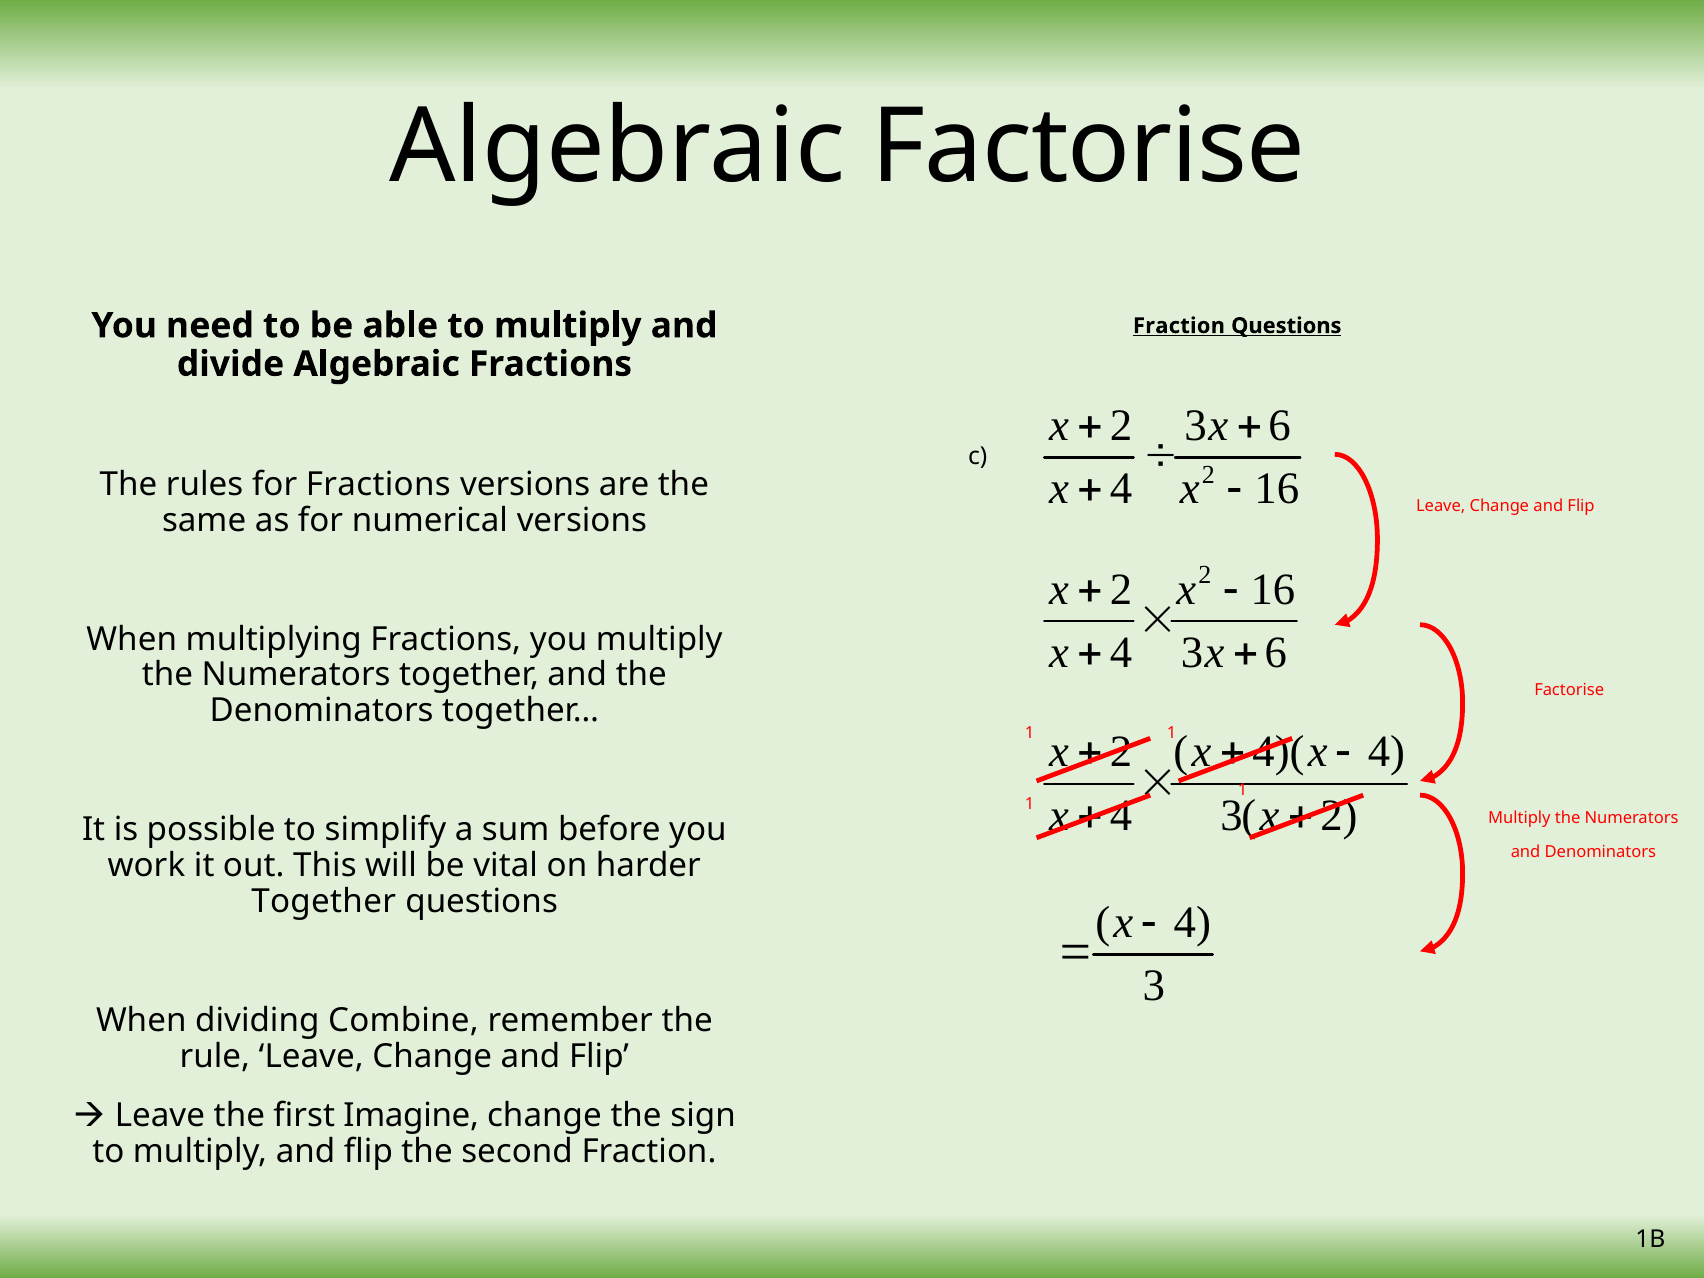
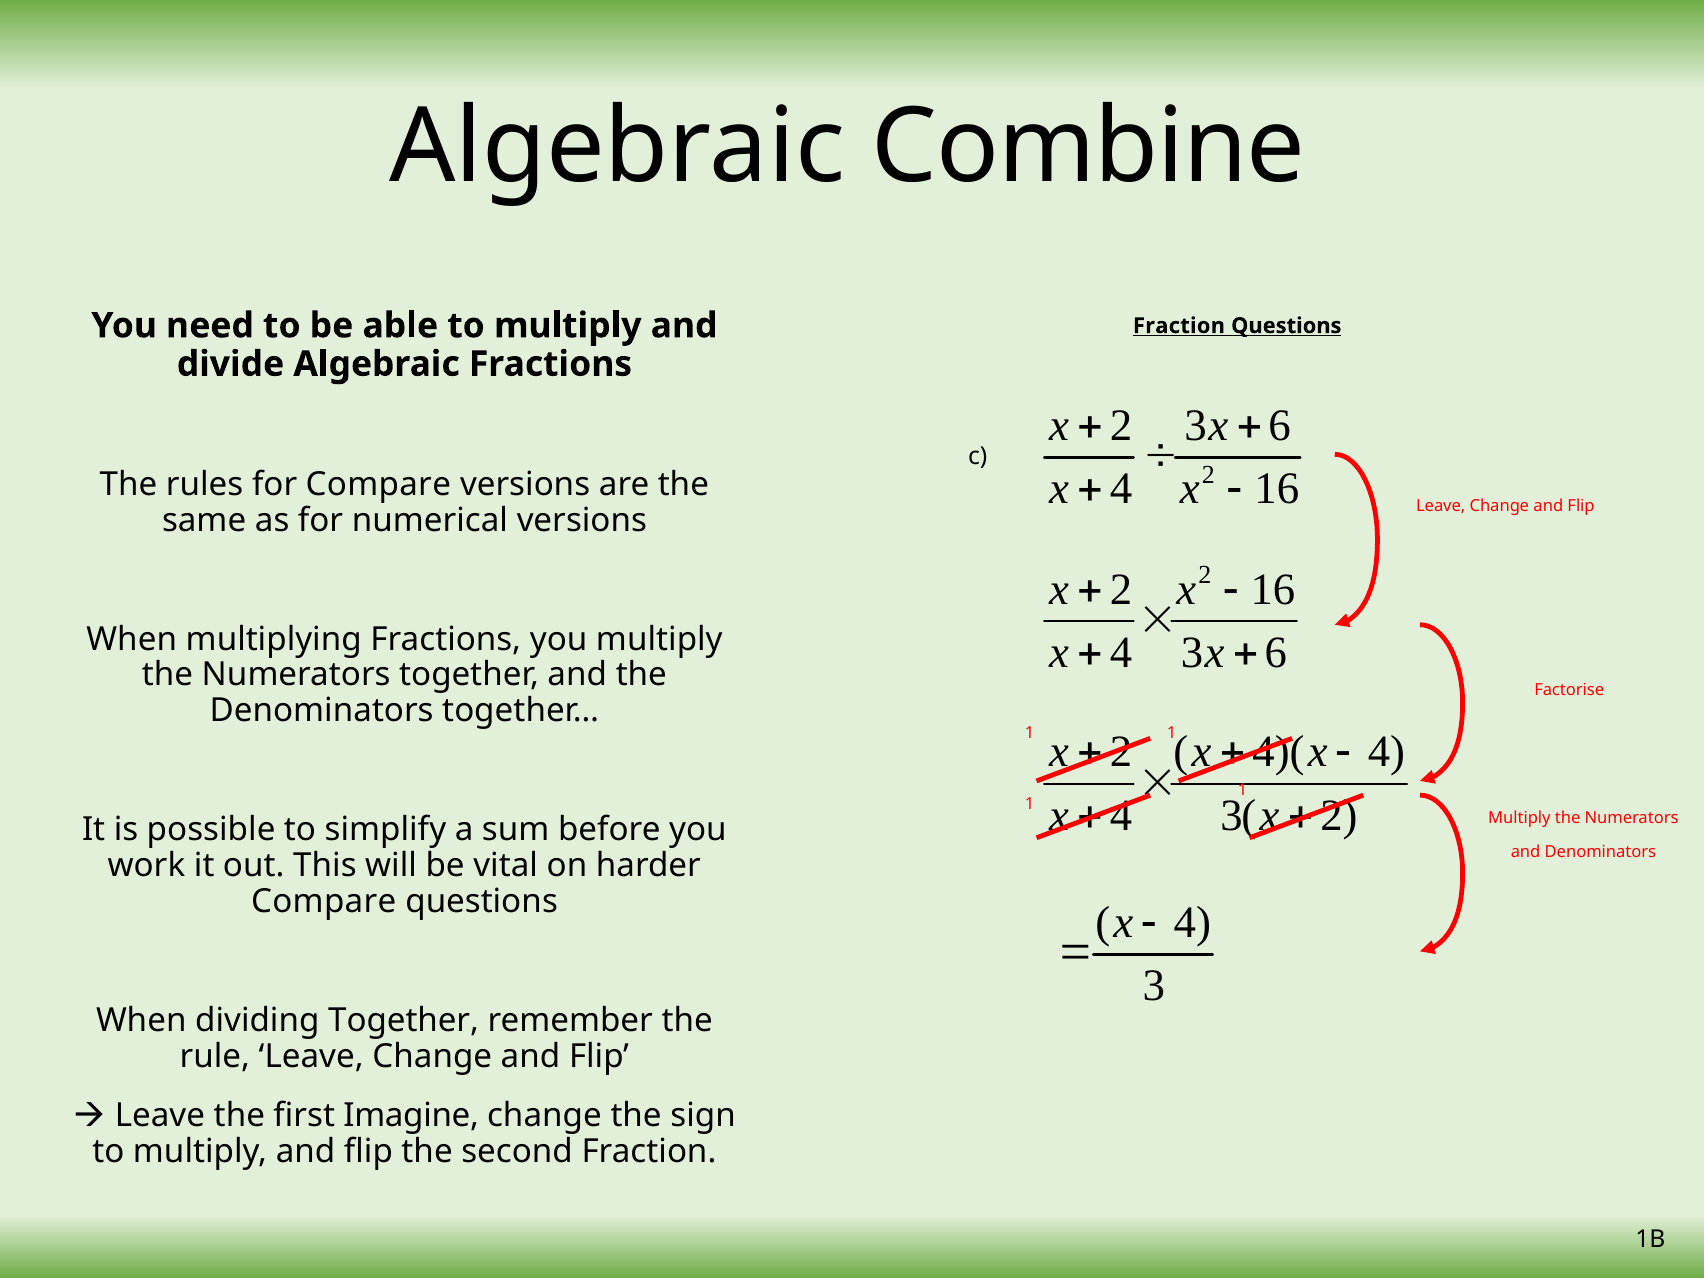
Algebraic Factorise: Factorise -> Combine (1089, 147)
for Fractions: Fractions -> Compare (378, 484)
Together: Together -> Compare (324, 901)
dividing Combine: Combine -> Together (404, 1020)
